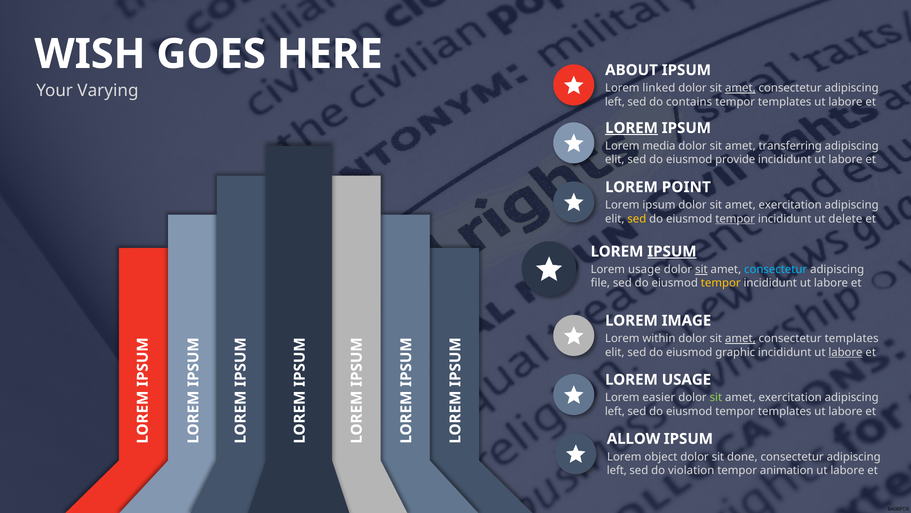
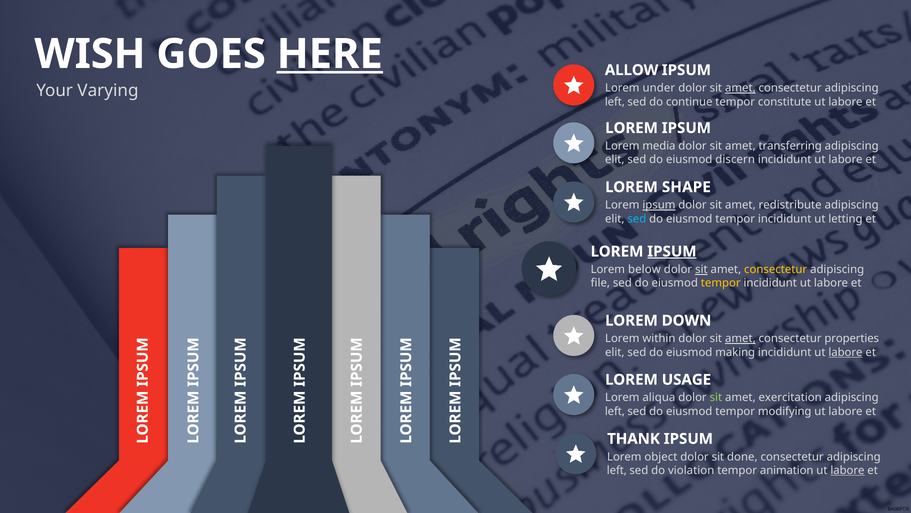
HERE underline: none -> present (330, 54)
ABOUT: ABOUT -> ALLOW (632, 70)
linked: linked -> under (659, 88)
contains: contains -> continue (689, 102)
templates: templates -> constitute (785, 102)
LOREM underline: present -> none (632, 128)
provide: provide -> discern (735, 159)
POINT: POINT -> SHAPE (686, 187)
ipsum underline: none -> present (659, 205)
exercitation: exercitation -> redistribute (790, 205)
sed colour: yellow -> light blue (637, 219)
tempor underline: present -> none (735, 219)
delete: delete -> letting (845, 219)
usage: usage -> below (644, 269)
consectetur colour: light blue -> yellow (776, 269)
IMAGE: IMAGE -> DOWN (686, 320)
consectetur templates: templates -> properties (852, 338)
graphic: graphic -> making (735, 352)
easier: easier -> aliqua (659, 397)
eiusmod tempor templates: templates -> modifying (785, 411)
ALLOW: ALLOW -> THANK (634, 438)
labore underline: none -> present (847, 470)
